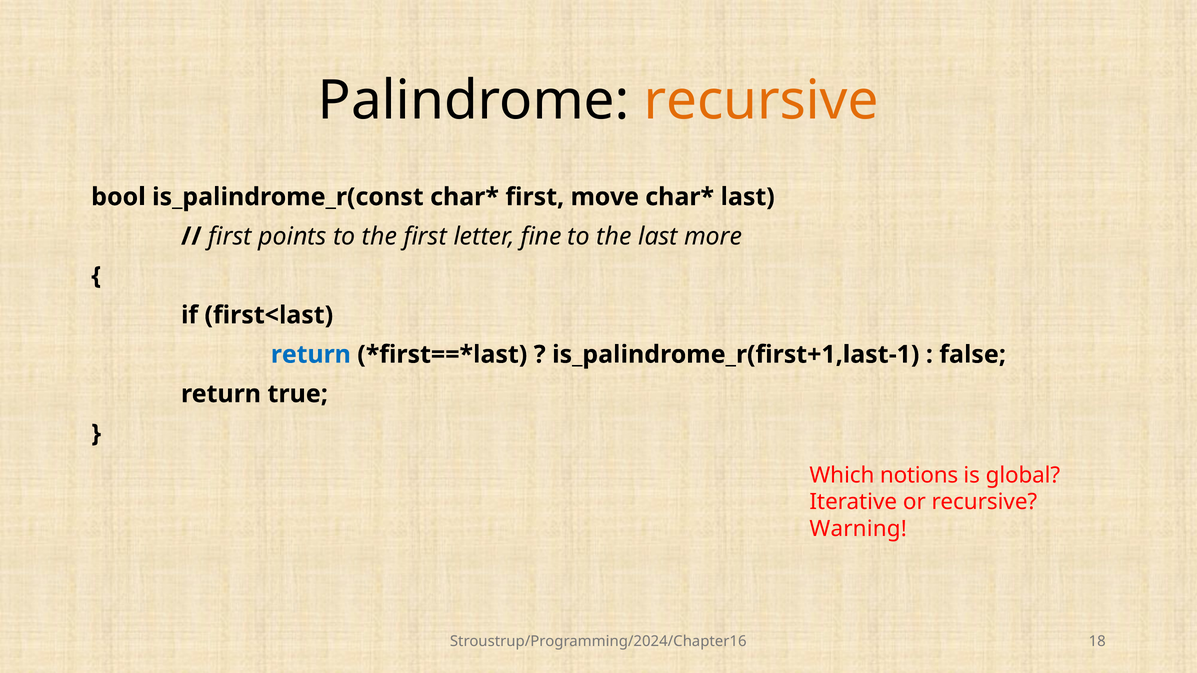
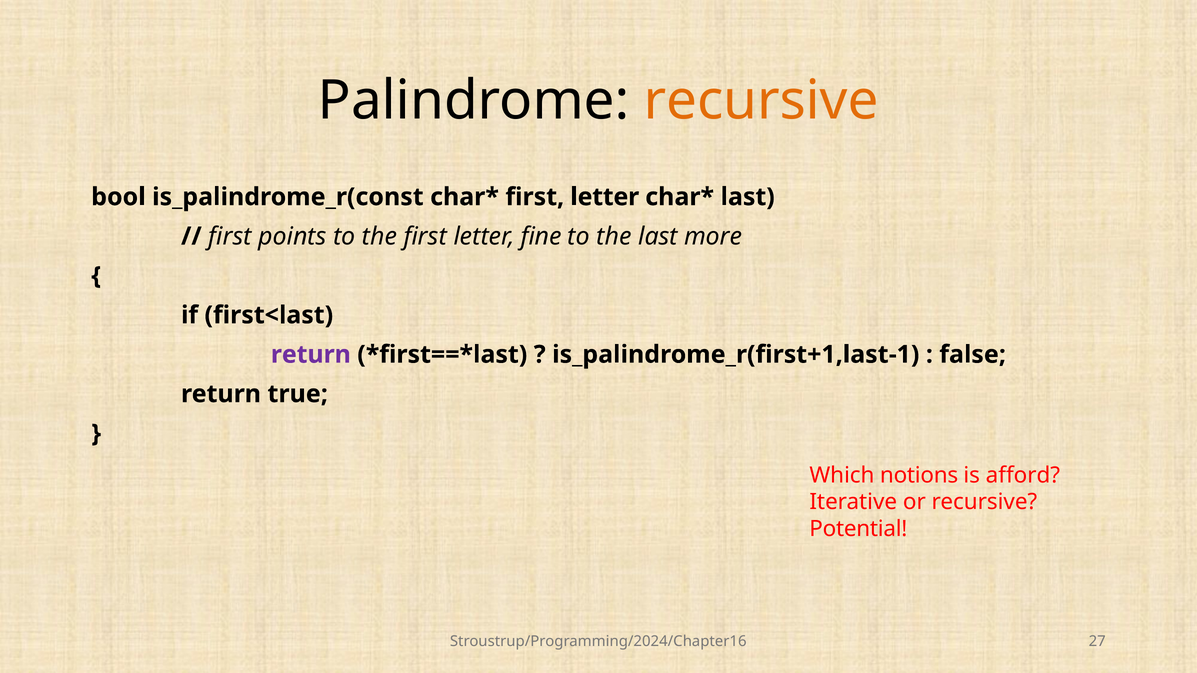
move: move -> letter (605, 197)
return colour: blue -> purple (311, 355)
global: global -> afford (1023, 475)
Warning: Warning -> Potential (858, 529)
18: 18 -> 27 (1097, 642)
